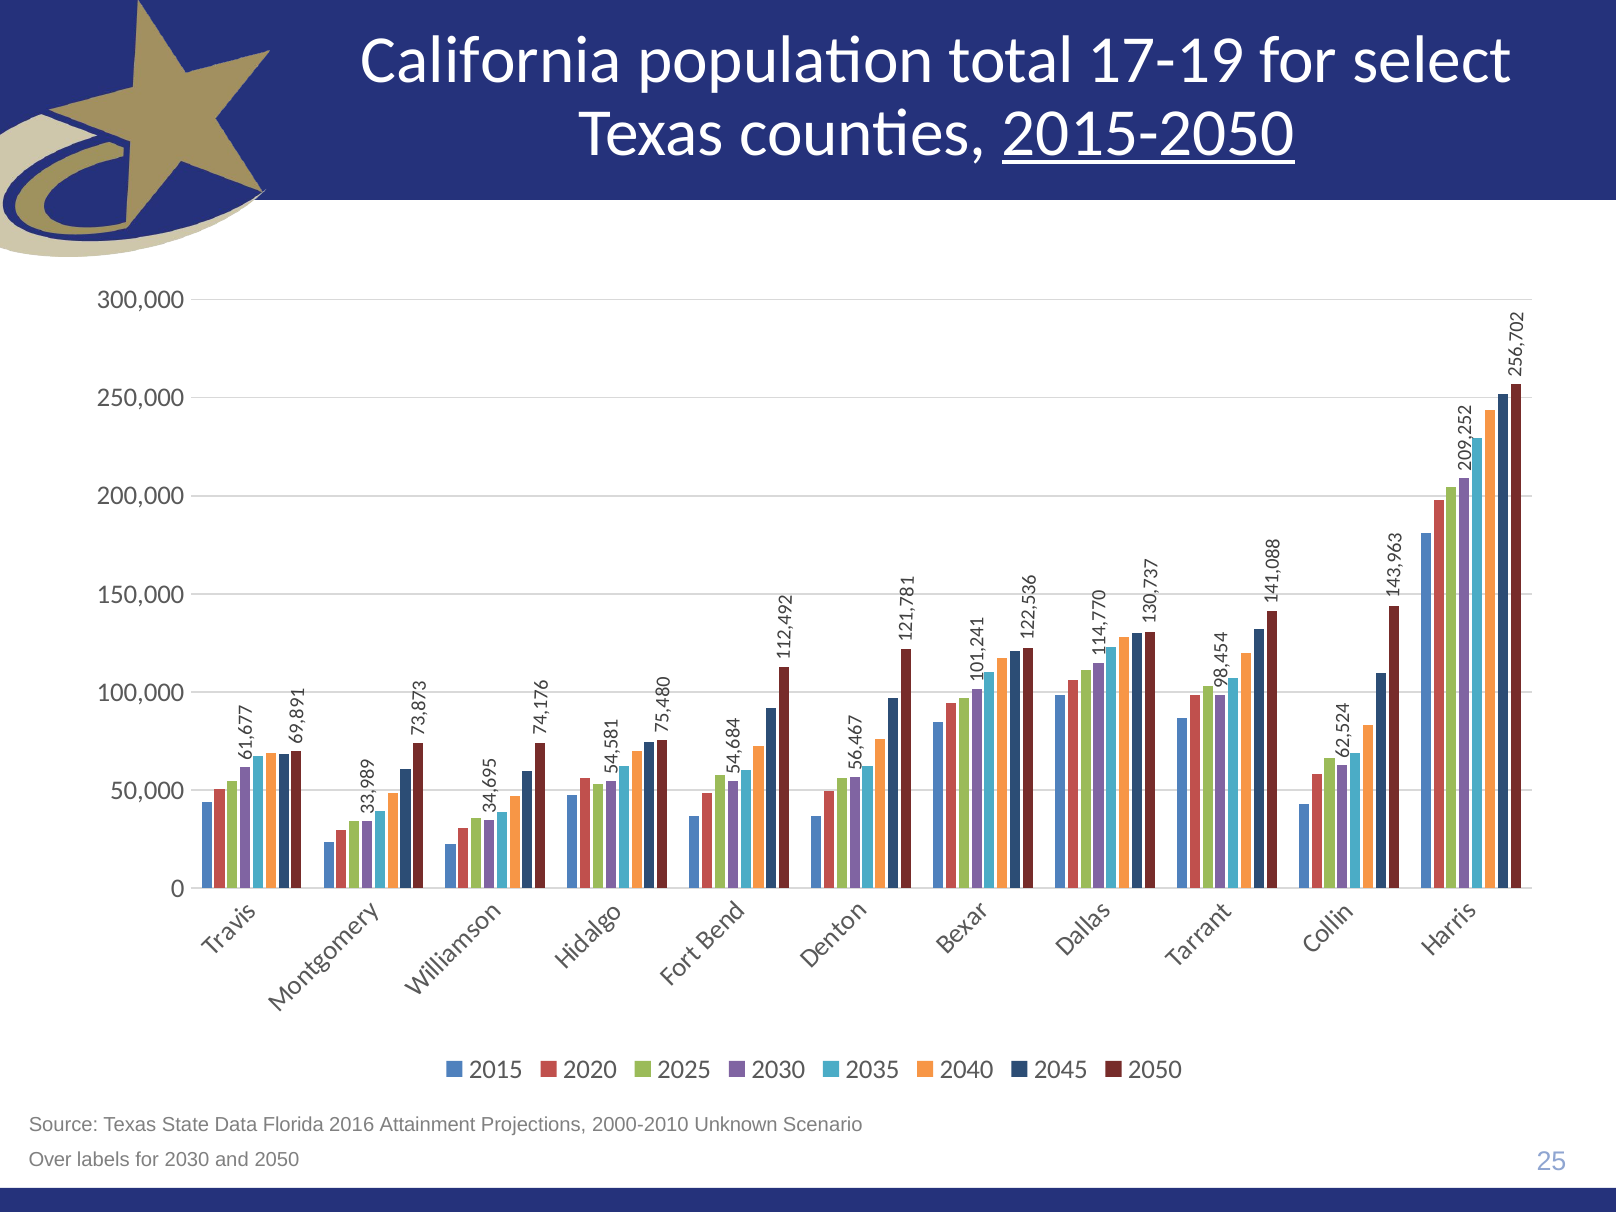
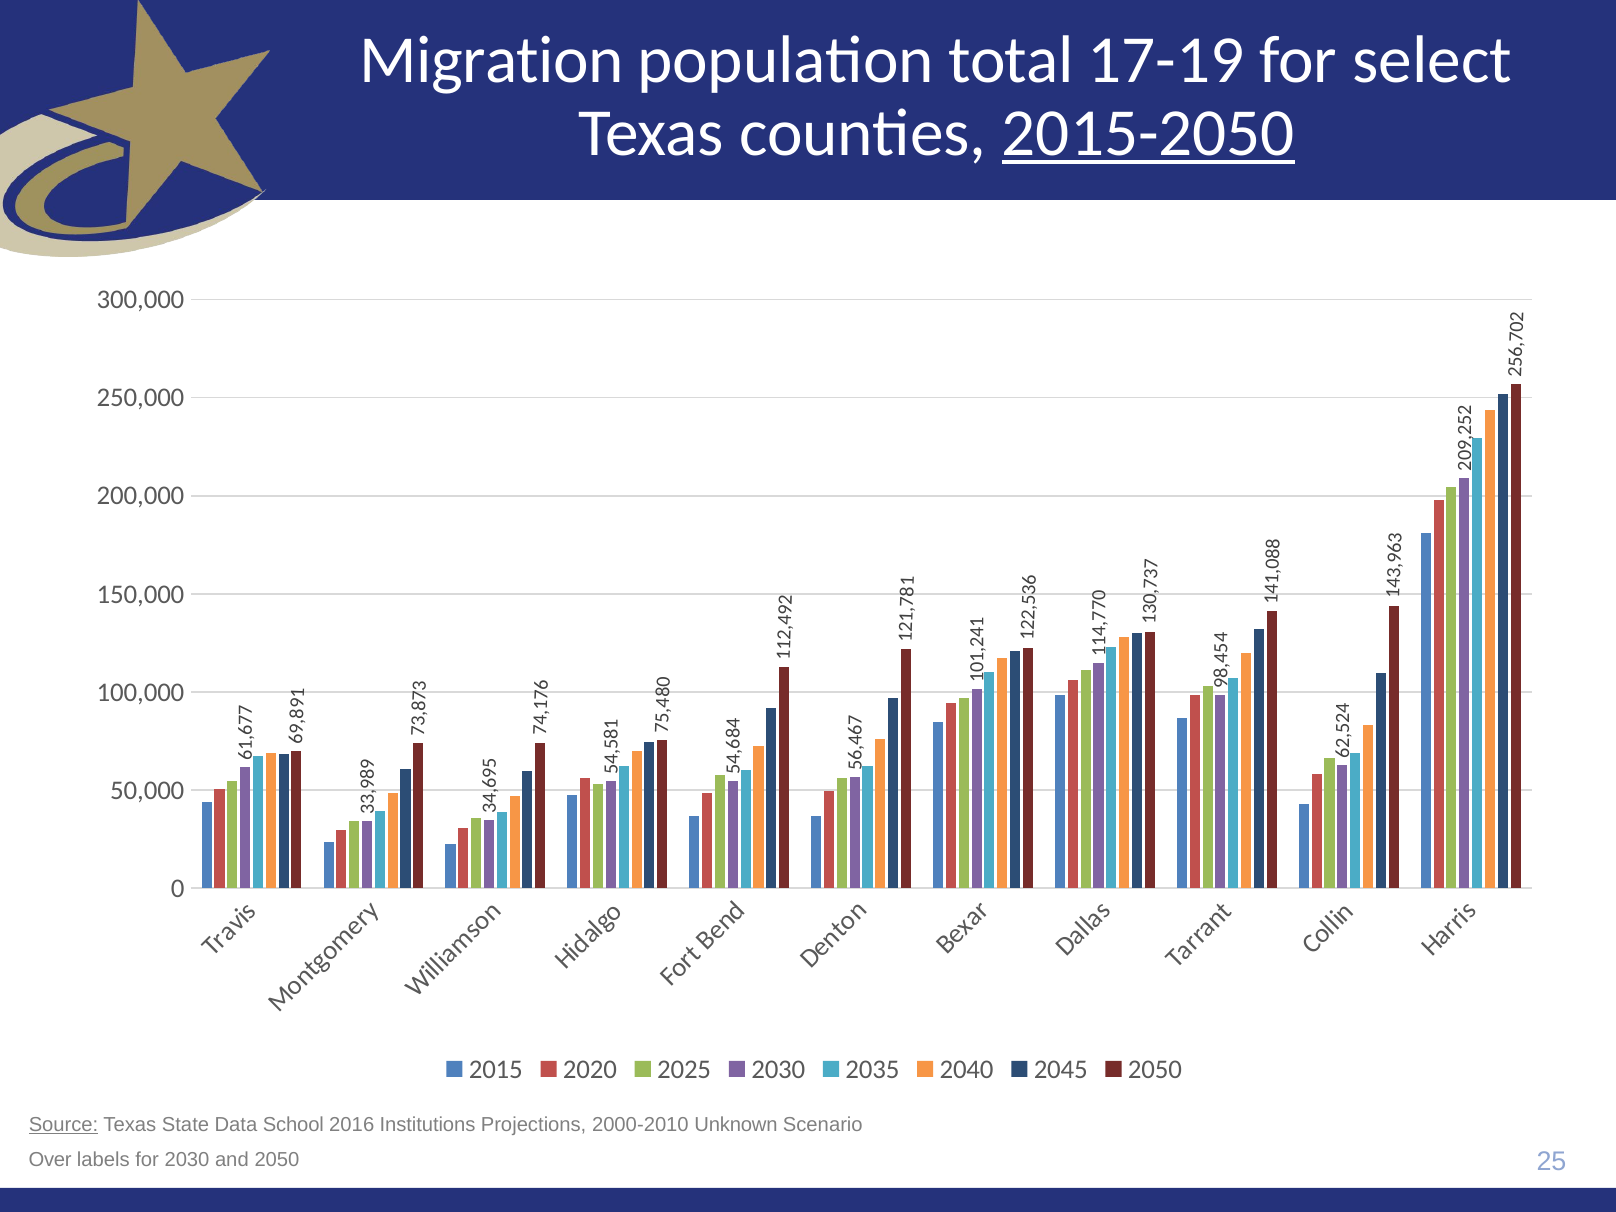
California: California -> Migration (492, 60)
Source underline: none -> present (63, 1125)
Florida: Florida -> School (293, 1125)
Attainment: Attainment -> Institutions (428, 1125)
